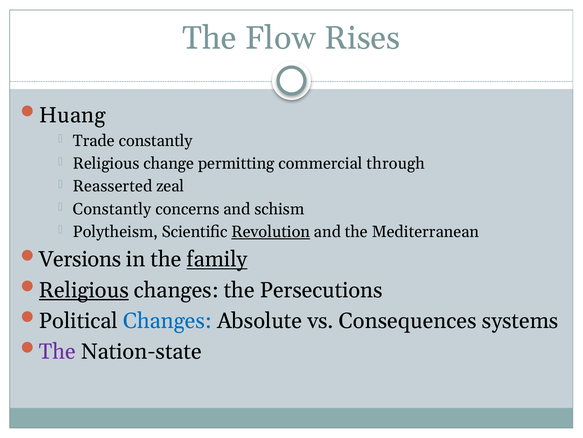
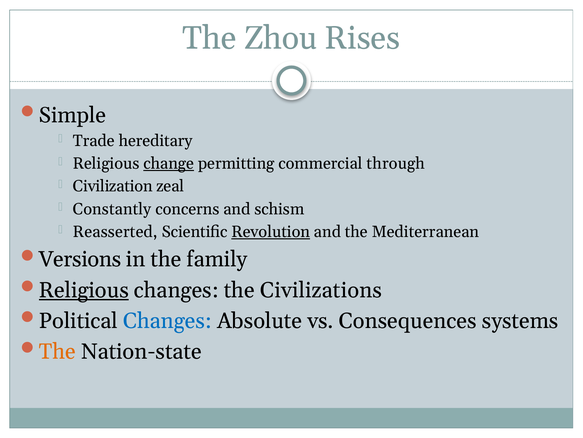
Flow: Flow -> Zhou (281, 38)
Huang: Huang -> Simple (72, 115)
Trade constantly: constantly -> hereditary (156, 141)
change underline: none -> present (169, 163)
Reasserted: Reasserted -> Civilization (113, 186)
Polytheism: Polytheism -> Reasserted (115, 231)
family underline: present -> none (217, 259)
Persecutions: Persecutions -> Civilizations (321, 290)
The colour: purple -> orange (57, 351)
